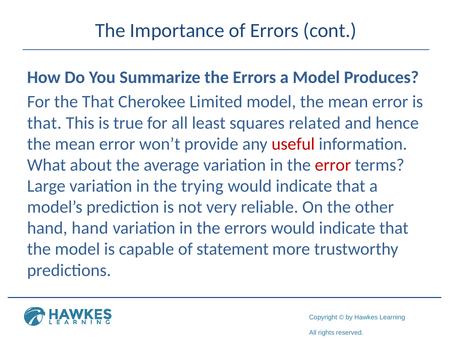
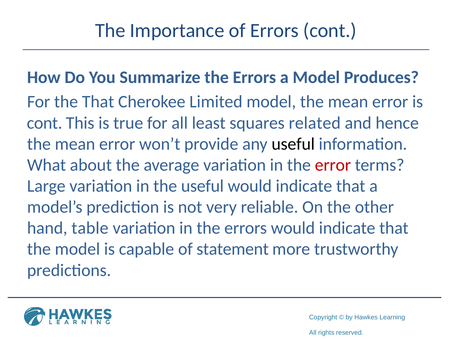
that: that -> cont (45, 123)
useful colour: red -> black (293, 144)
the trying: trying -> useful (202, 186)
hand hand: hand -> table (90, 228)
